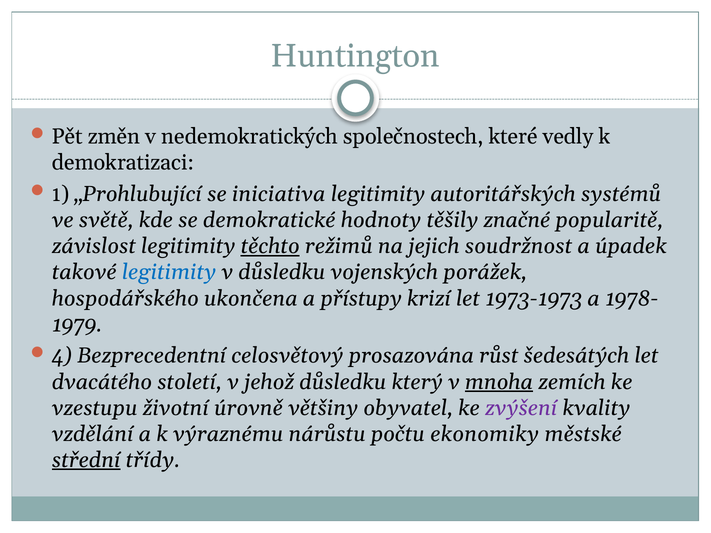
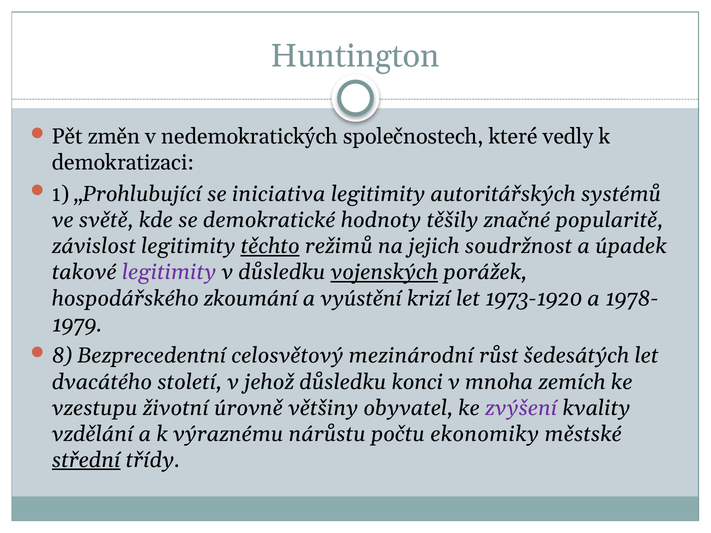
legitimity colour: blue -> purple (169, 272)
vojenských underline: none -> present (384, 272)
ukončena: ukončena -> zkoumání (251, 299)
přístupy: přístupy -> vyústění (361, 299)
1973-1973: 1973-1973 -> 1973-1920 (534, 299)
4: 4 -> 8 (62, 356)
prosazována: prosazována -> mezinárodní (411, 356)
který: který -> konci (417, 382)
mnoha underline: present -> none (499, 382)
